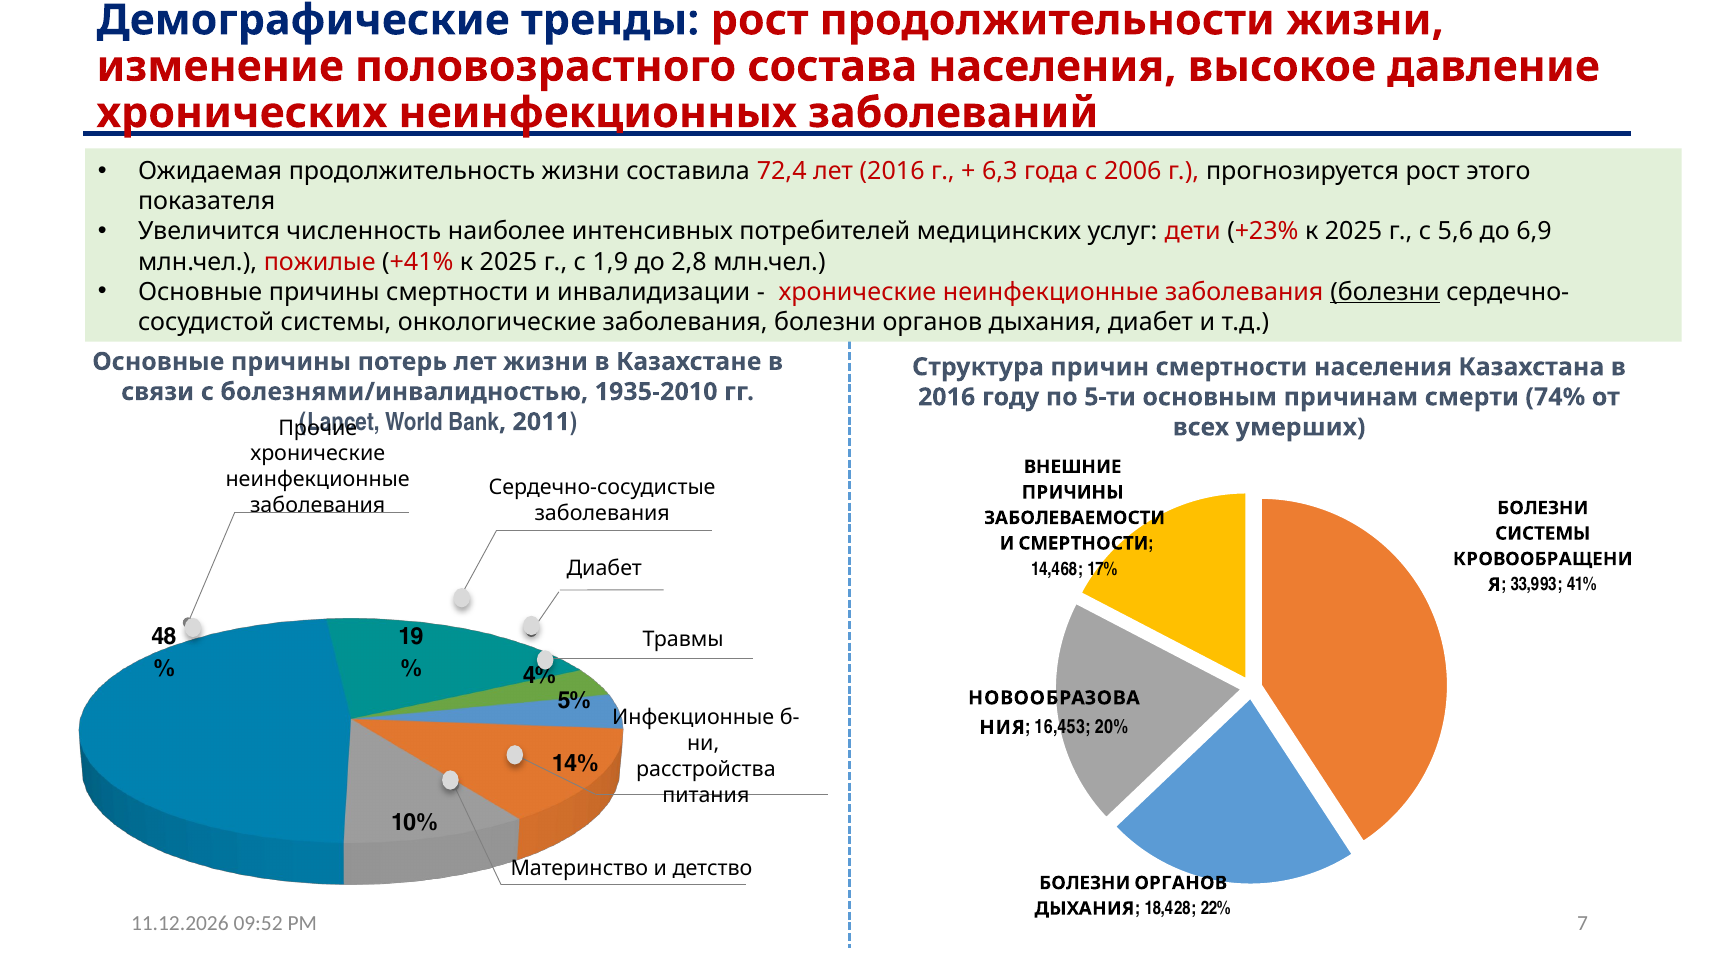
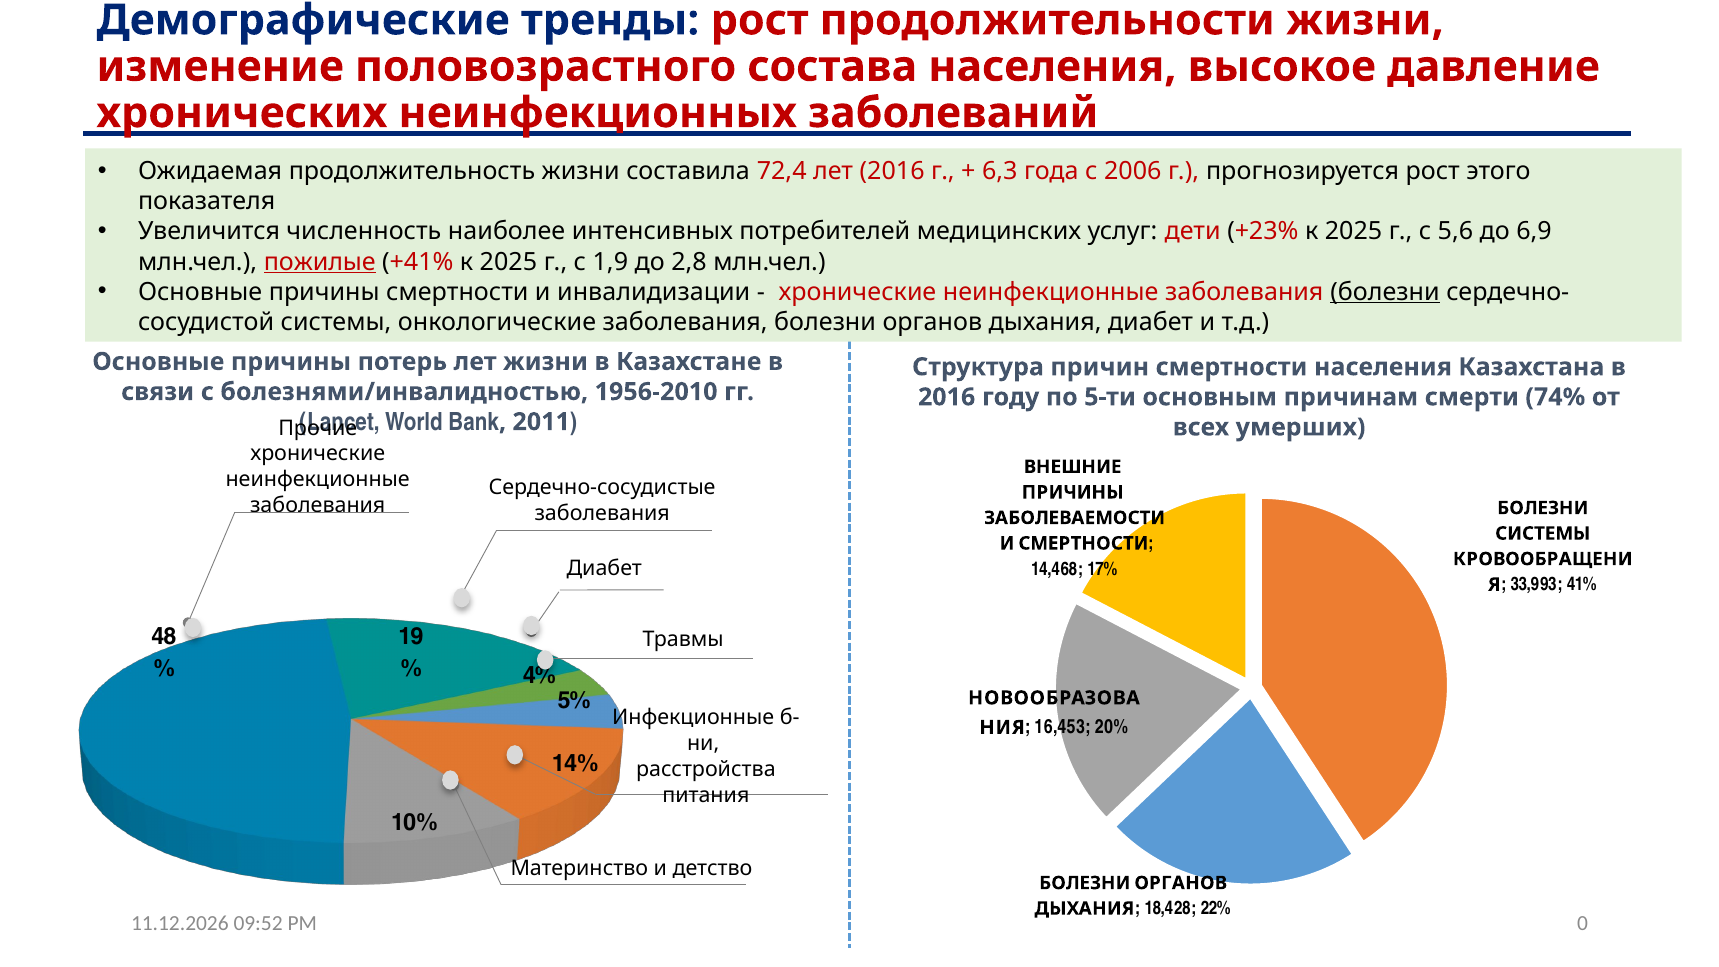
пожилые underline: none -> present (320, 262)
1935-2010: 1935-2010 -> 1956-2010 (656, 392)
7: 7 -> 0 (1583, 923)
